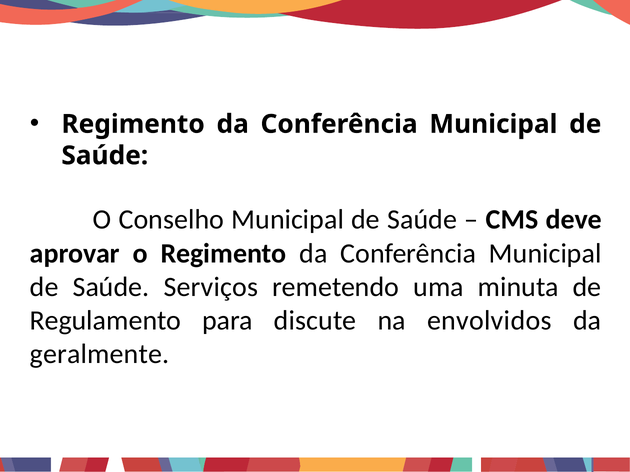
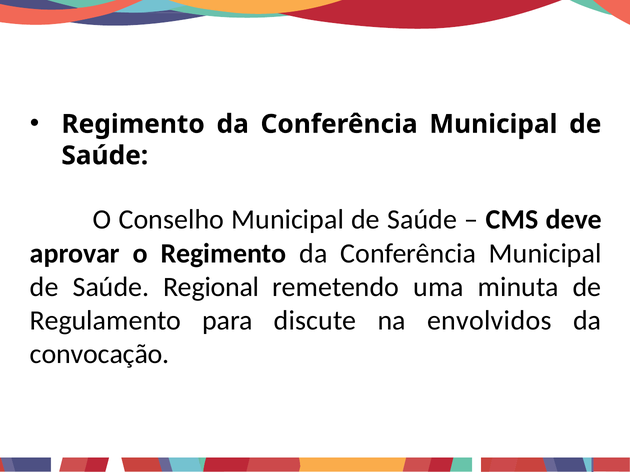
Serviços: Serviços -> Regional (211, 287)
geralmente: geralmente -> convocação (100, 354)
